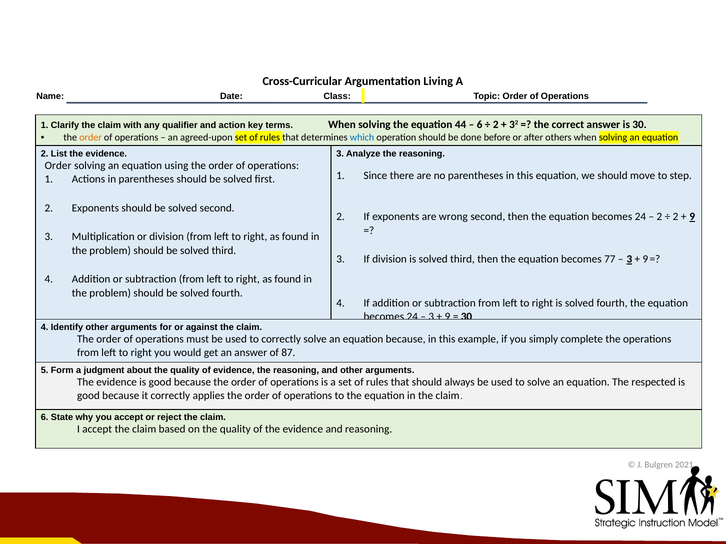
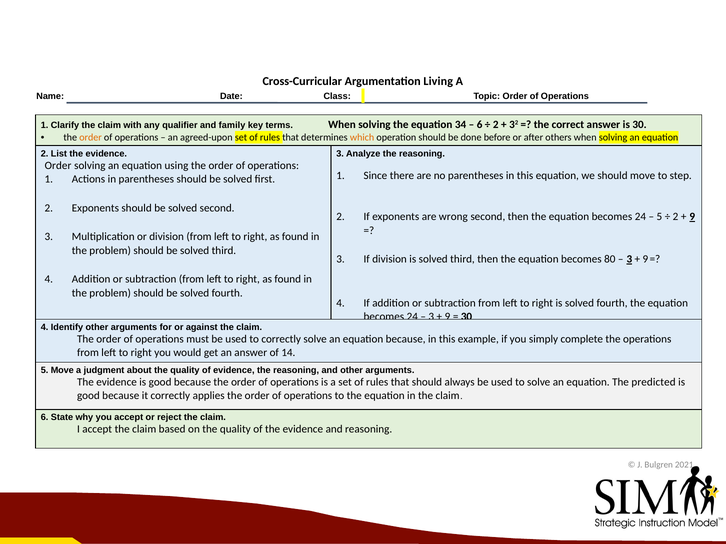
action: action -> family (232, 125)
44: 44 -> 34 (461, 125)
which colour: blue -> orange (362, 137)
2: 2 -> 5 (659, 217)
77: 77 -> 80 (610, 259)
87: 87 -> 14 (288, 353)
5 Form: Form -> Move (62, 371)
respected: respected -> predicted (654, 382)
